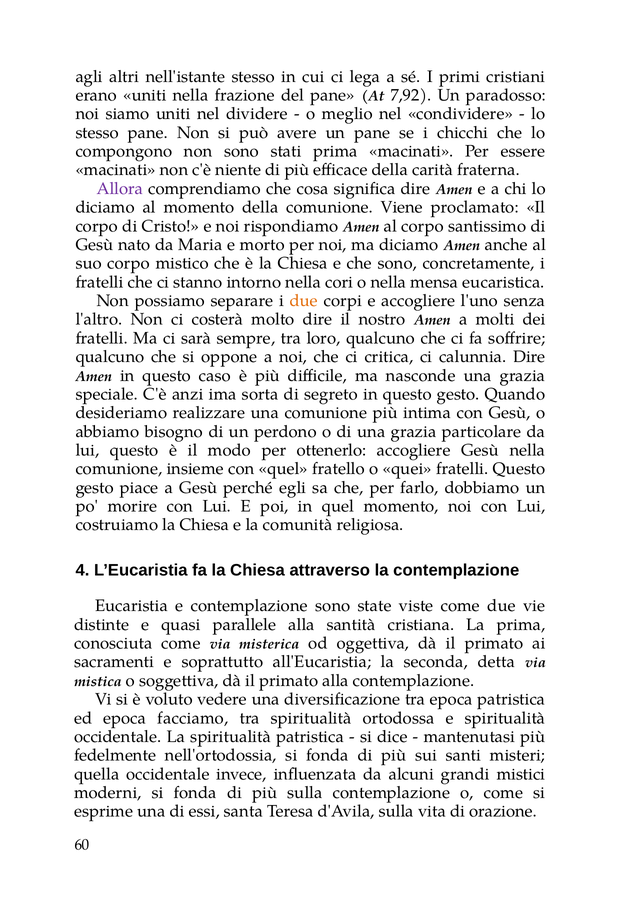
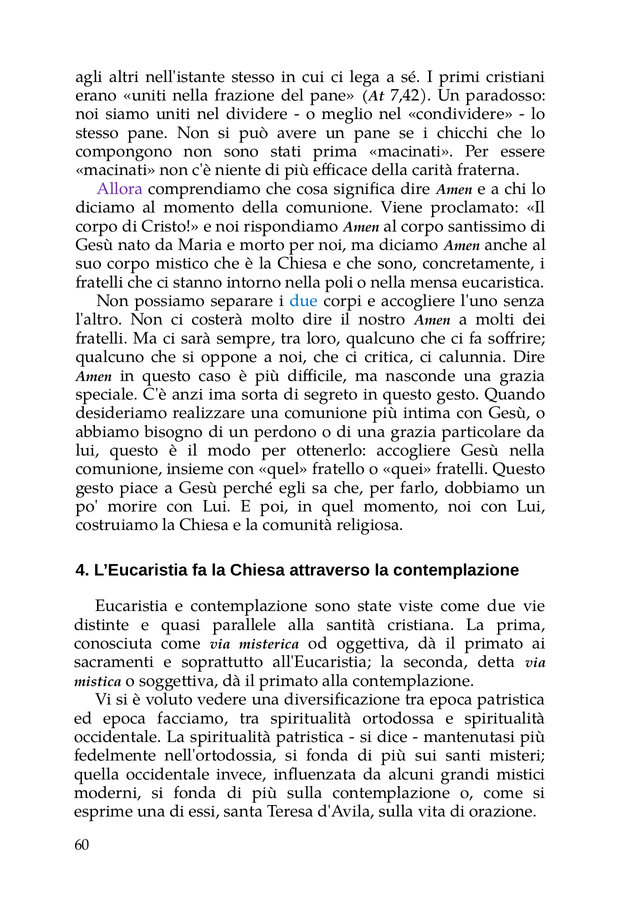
7,92: 7,92 -> 7,42 (411, 95)
cori: cori -> poli (339, 282)
due colour: orange -> blue (304, 301)
